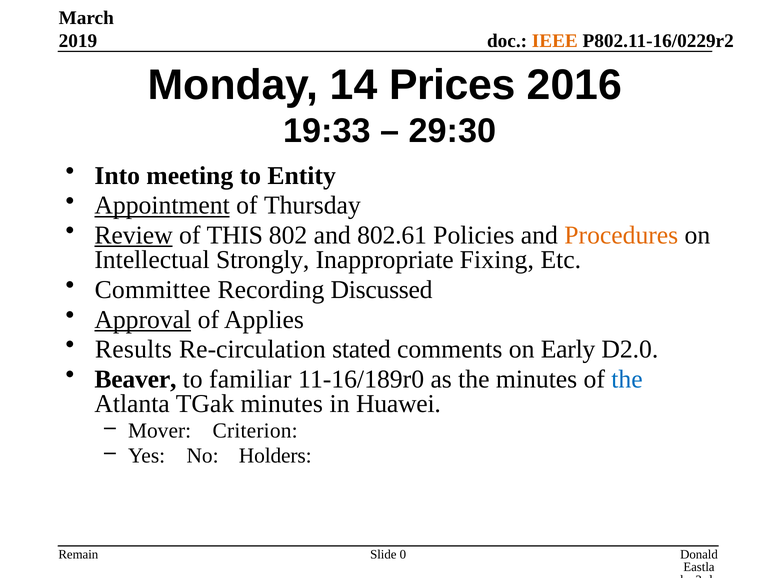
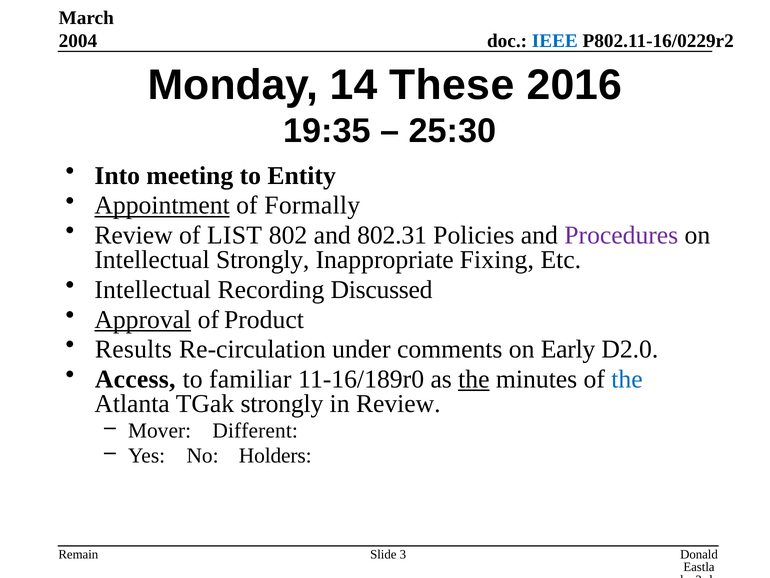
2019: 2019 -> 2004 (78, 41)
IEEE colour: orange -> blue (555, 41)
Prices: Prices -> These (452, 85)
19:33: 19:33 -> 19:35 (327, 131)
29:30: 29:30 -> 25:30 (452, 131)
Thursday: Thursday -> Formally (312, 205)
Review underline: present -> none (134, 235)
THIS: THIS -> LIST (235, 235)
802.61: 802.61 -> 802.31 (392, 235)
Procedures colour: orange -> purple (621, 235)
Committee: Committee -> Intellectual (153, 289)
Applies: Applies -> Product (264, 319)
stated: stated -> under (361, 349)
Beaver: Beaver -> Access (135, 379)
the underline: none -> present (474, 379)
TGak minutes: minutes -> strongly (282, 403)
in Huawei: Huawei -> Review (398, 403)
Criterion: Criterion -> Different (255, 431)
0: 0 -> 3 (403, 554)
